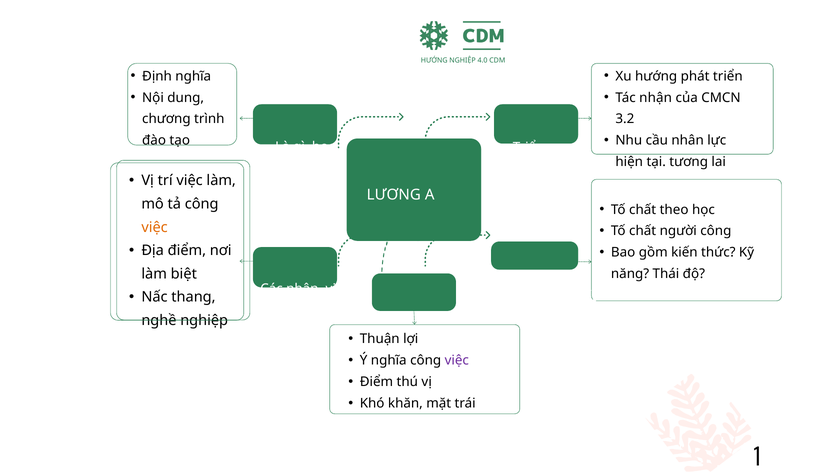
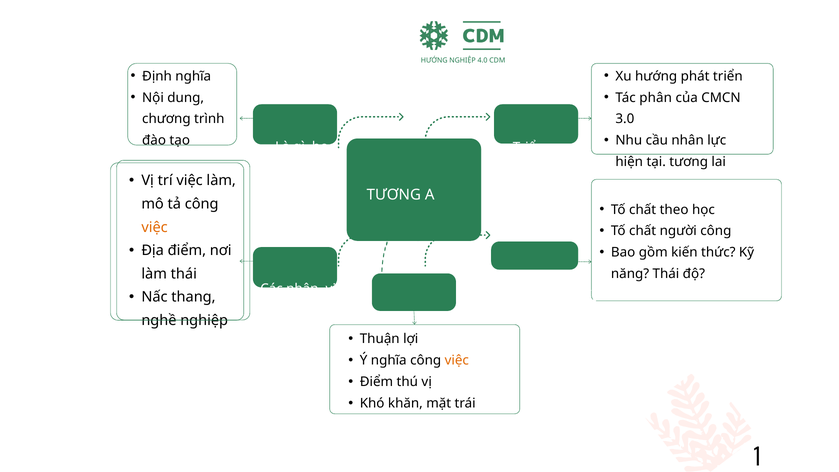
Tác nhận: nhận -> phân (656, 98)
3.2: 3.2 -> 3.0 (625, 119)
LƯƠNG: LƯƠNG -> TƯƠNG (394, 195)
làm biệt: biệt -> thái (184, 274)
việc colour: purple -> orange (457, 360)
